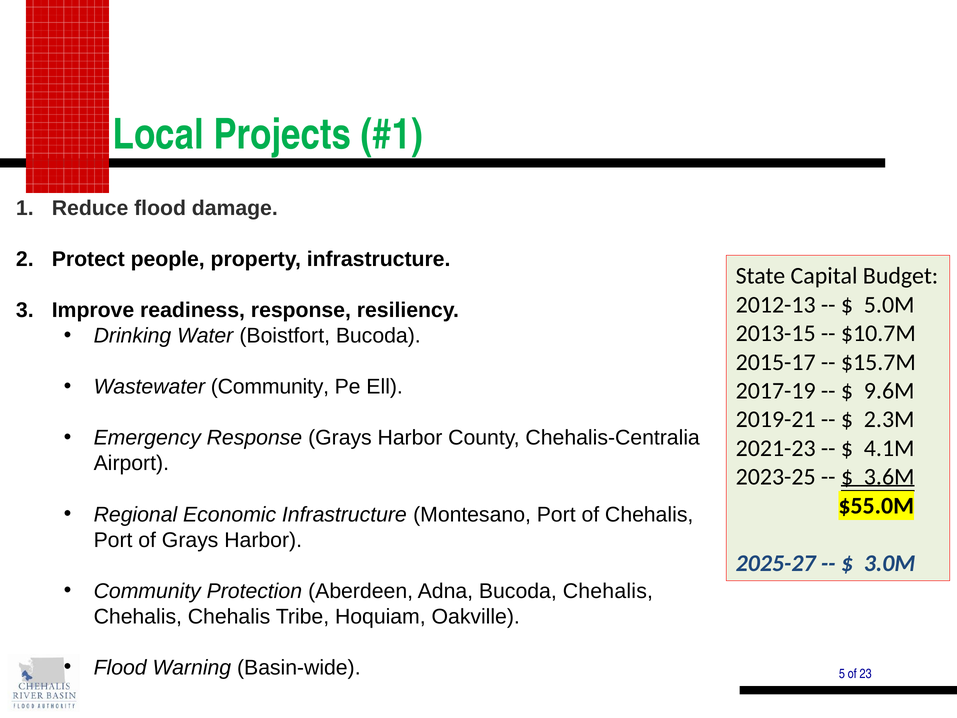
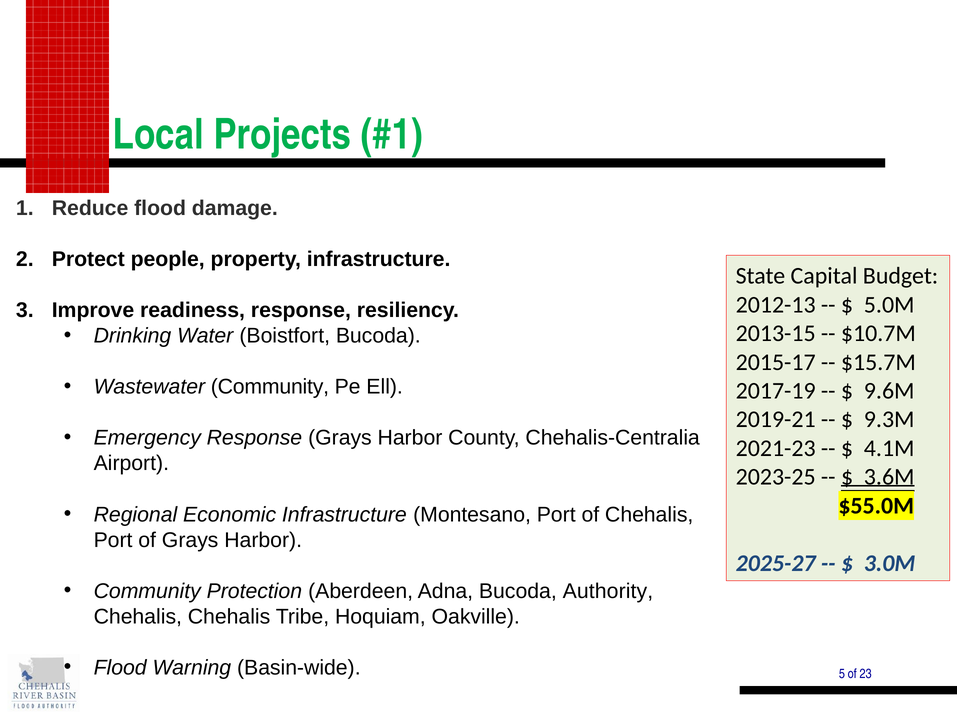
2.3M: 2.3M -> 9.3M (889, 419)
Bucoda Chehalis: Chehalis -> Authority (608, 591)
